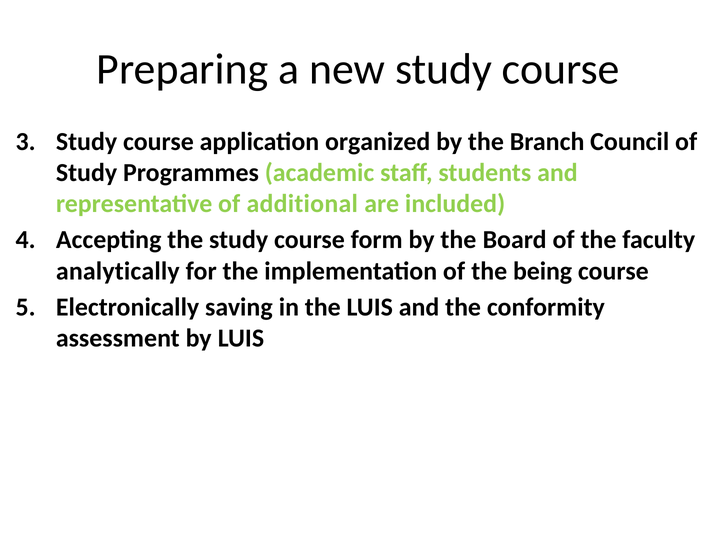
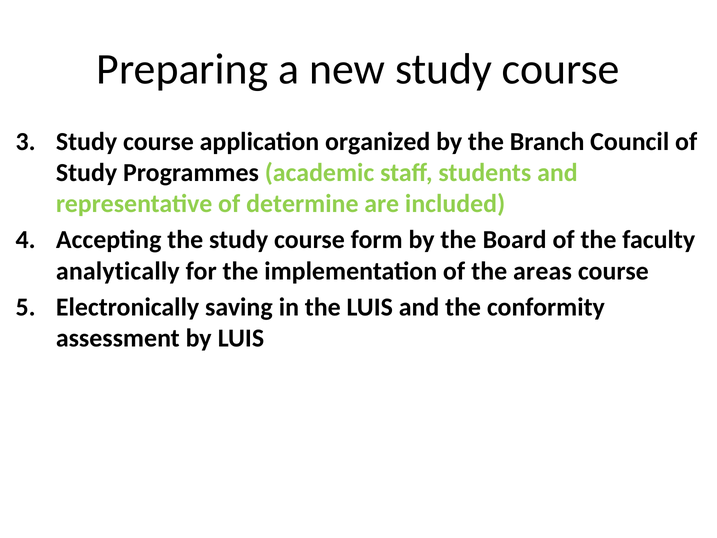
additional: additional -> determine (302, 204)
being: being -> areas (542, 271)
